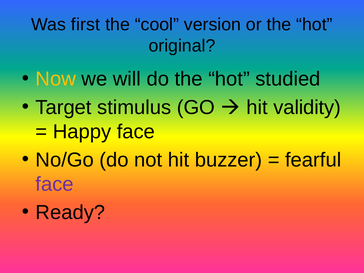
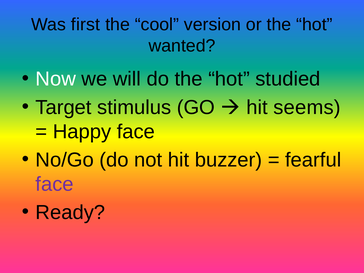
original: original -> wanted (182, 46)
Now colour: yellow -> white (56, 79)
validity: validity -> seems (307, 107)
